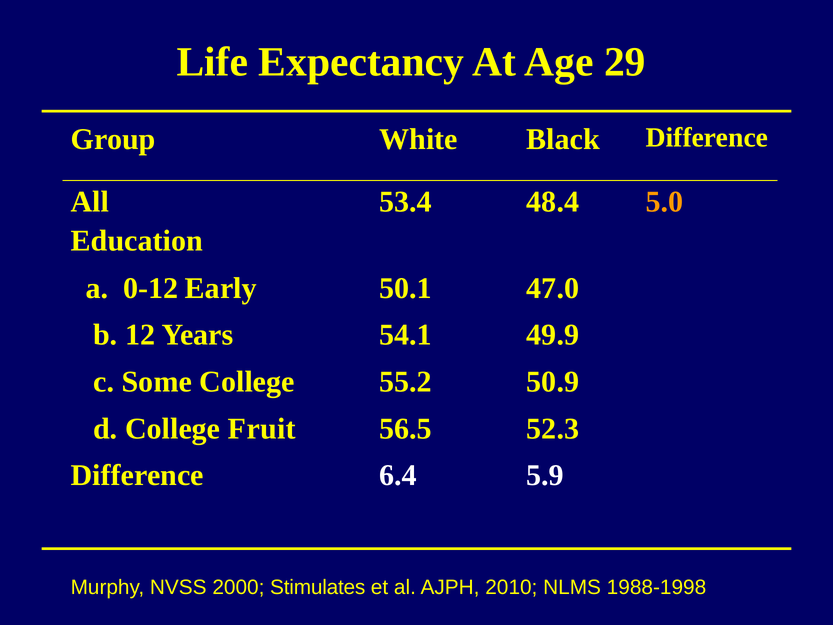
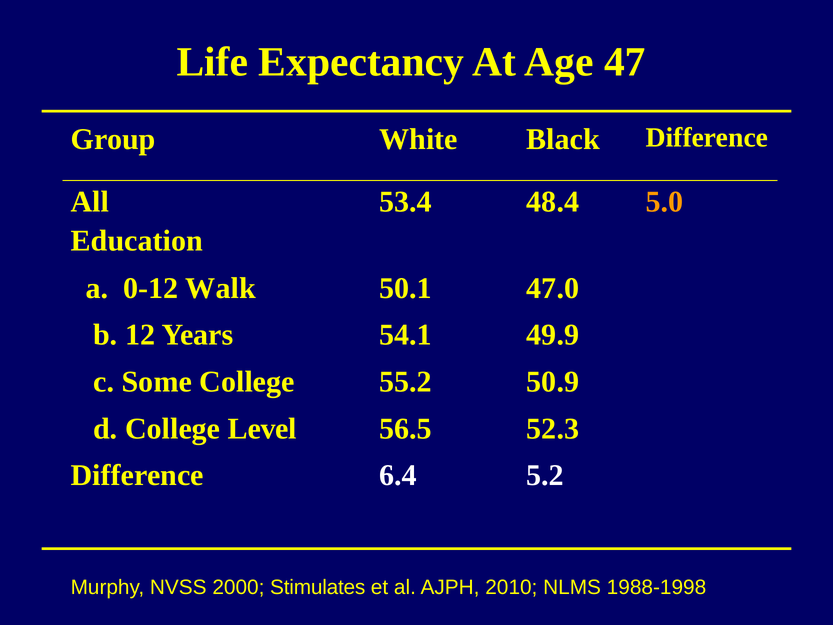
29: 29 -> 47 (625, 62)
Early: Early -> Walk (221, 288)
Fruit: Fruit -> Level (262, 429)
5.9: 5.9 -> 5.2 (545, 475)
